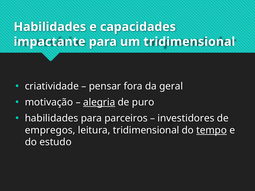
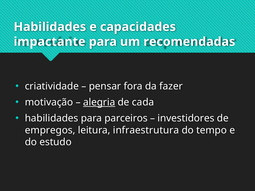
um tridimensional: tridimensional -> recomendadas (189, 42)
geral: geral -> fazer (171, 86)
puro: puro -> cada (143, 102)
leitura tridimensional: tridimensional -> infraestrutura (146, 130)
tempo underline: present -> none (212, 130)
